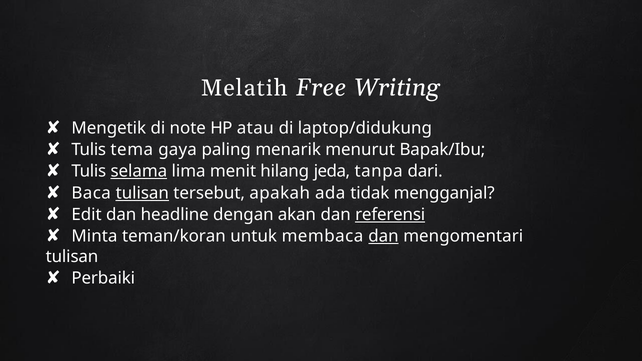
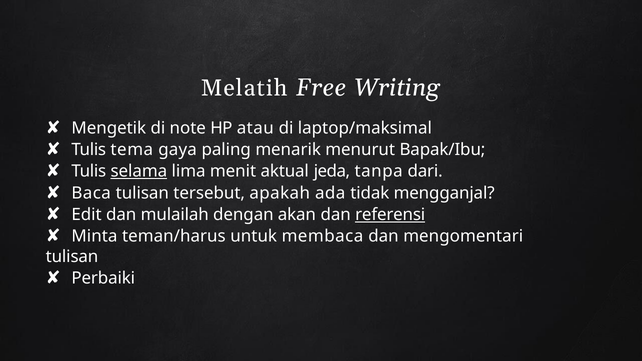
laptop/didukung: laptop/didukung -> laptop/maksimal (365, 128)
hilang: hilang -> aktual (285, 171)
tulisan underline: present -> none (142, 193)
headline: headline -> mulailah (175, 215)
teman/koran: teman/koran -> teman/harus (174, 236)
dan underline: present -> none (383, 236)
